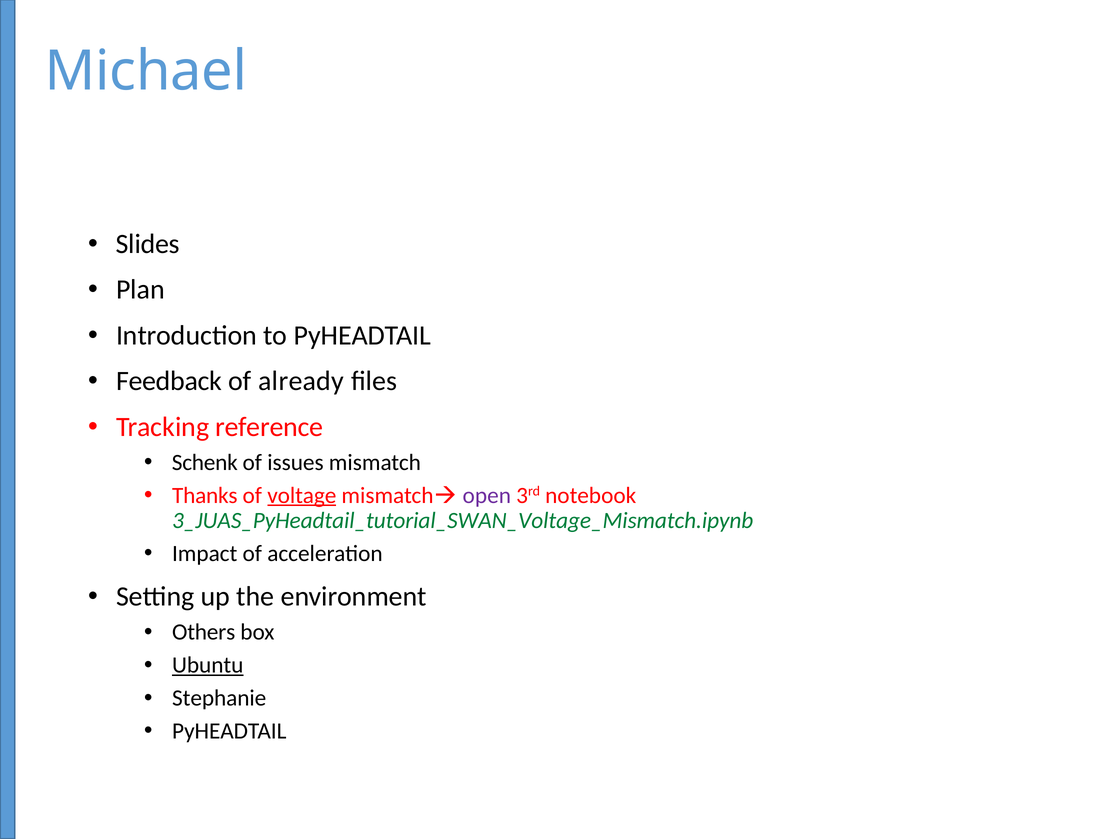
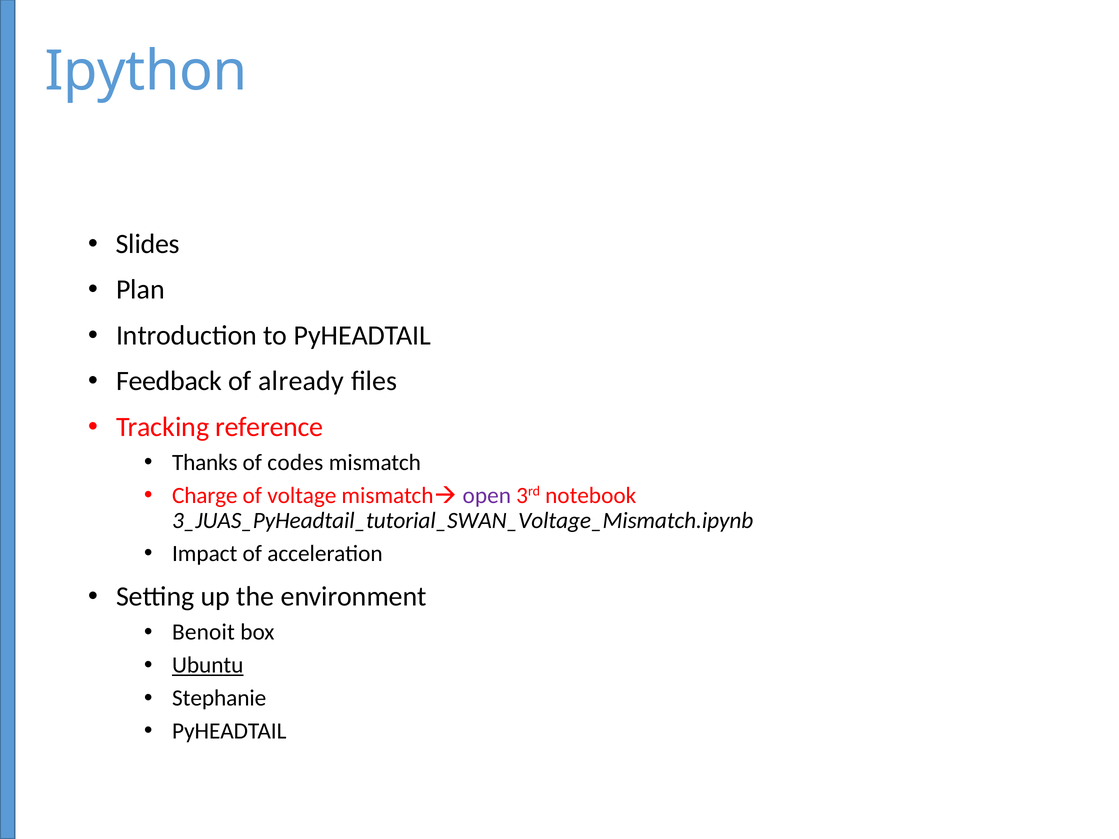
Michael: Michael -> Ipython (146, 71)
Schenk: Schenk -> Thanks (205, 463)
issues: issues -> codes (295, 463)
Thanks: Thanks -> Charge (205, 495)
voltage underline: present -> none (302, 495)
3_JUAS_PyHeadtail_tutorial_SWAN_Voltage_Mismatch.ipynb colour: green -> black (463, 521)
Others: Others -> Benoit (203, 632)
